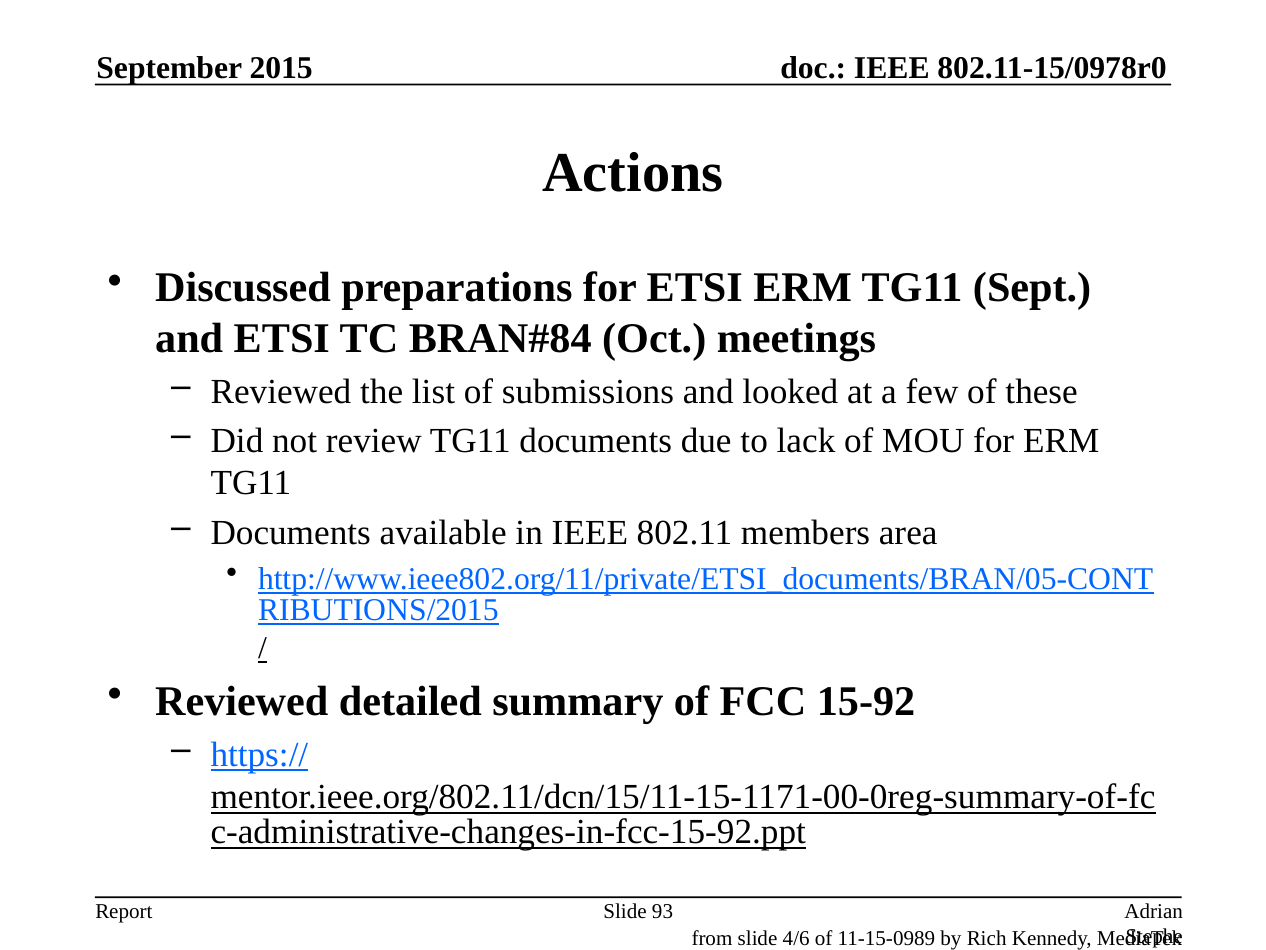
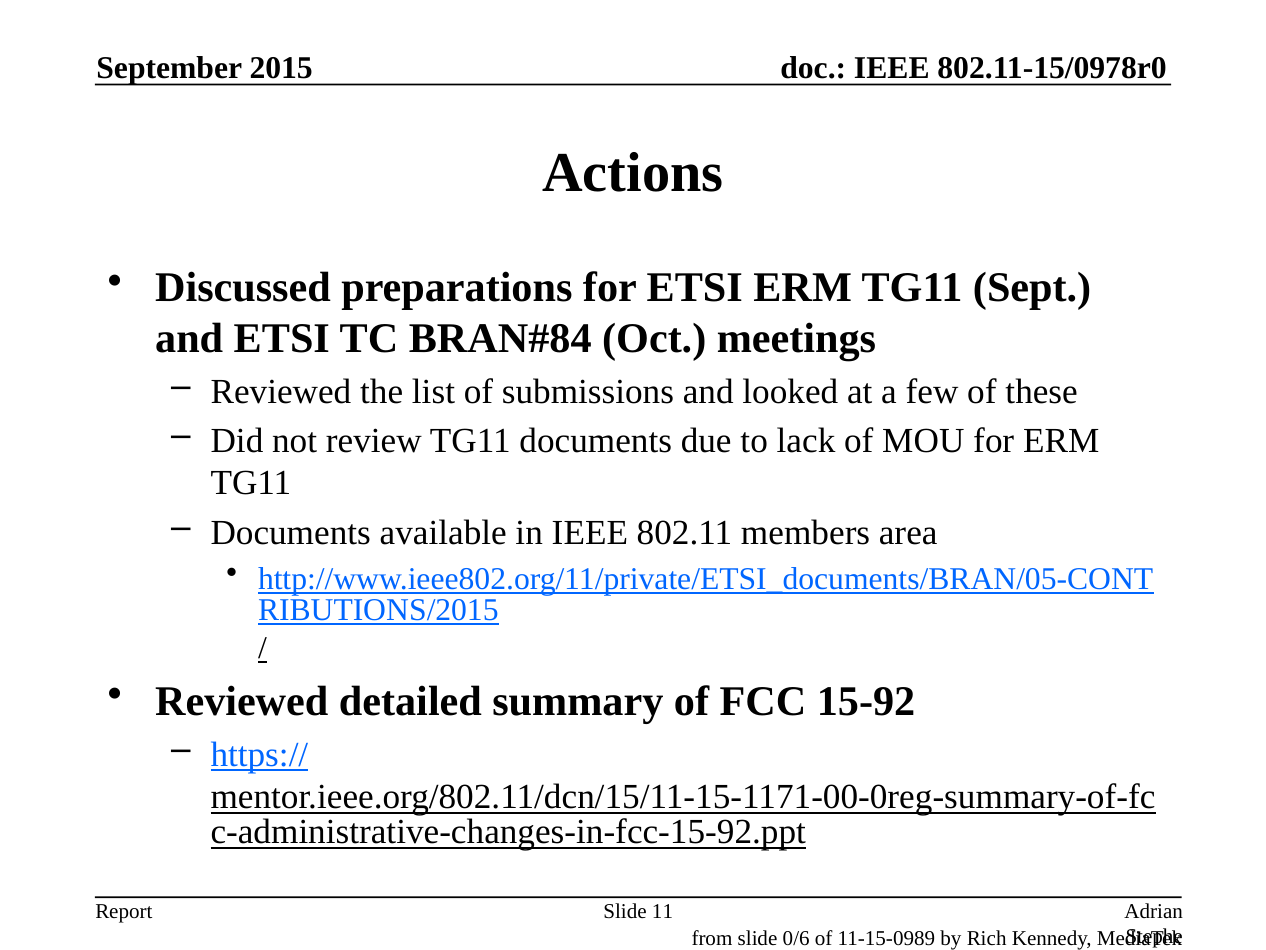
93: 93 -> 11 (663, 911)
4/6: 4/6 -> 0/6 (796, 938)
